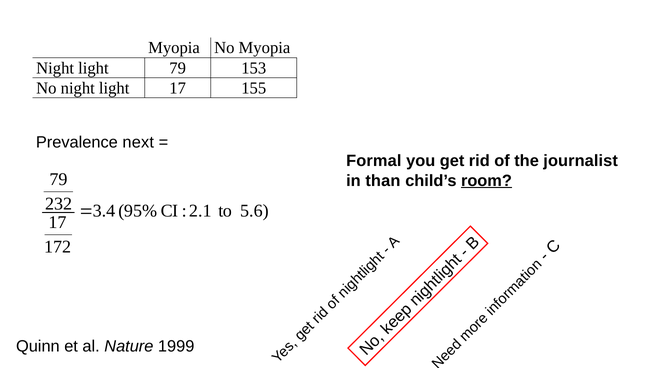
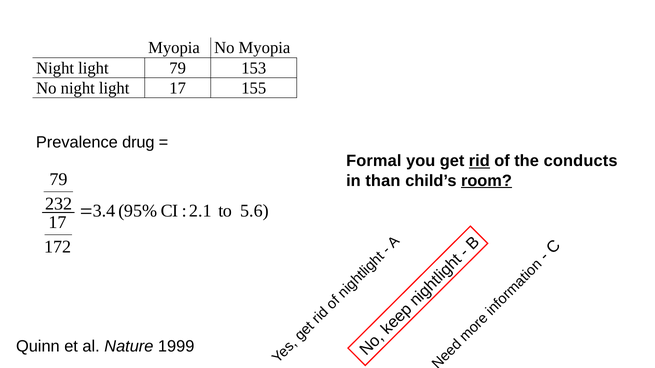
next: next -> drug (138, 143)
rid underline: none -> present (479, 161)
journalist: journalist -> conducts (581, 161)
